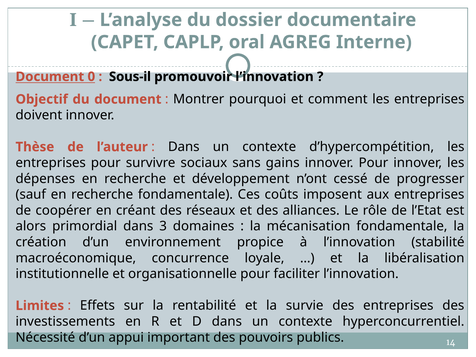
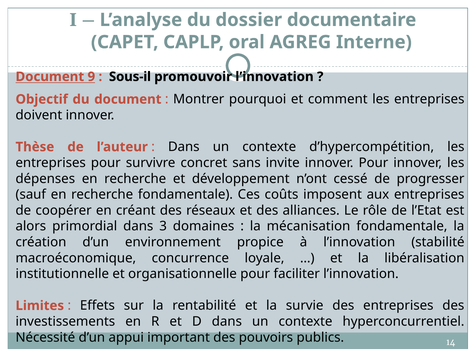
0: 0 -> 9 (91, 77)
sociaux: sociaux -> concret (204, 163)
gains: gains -> invite (283, 163)
